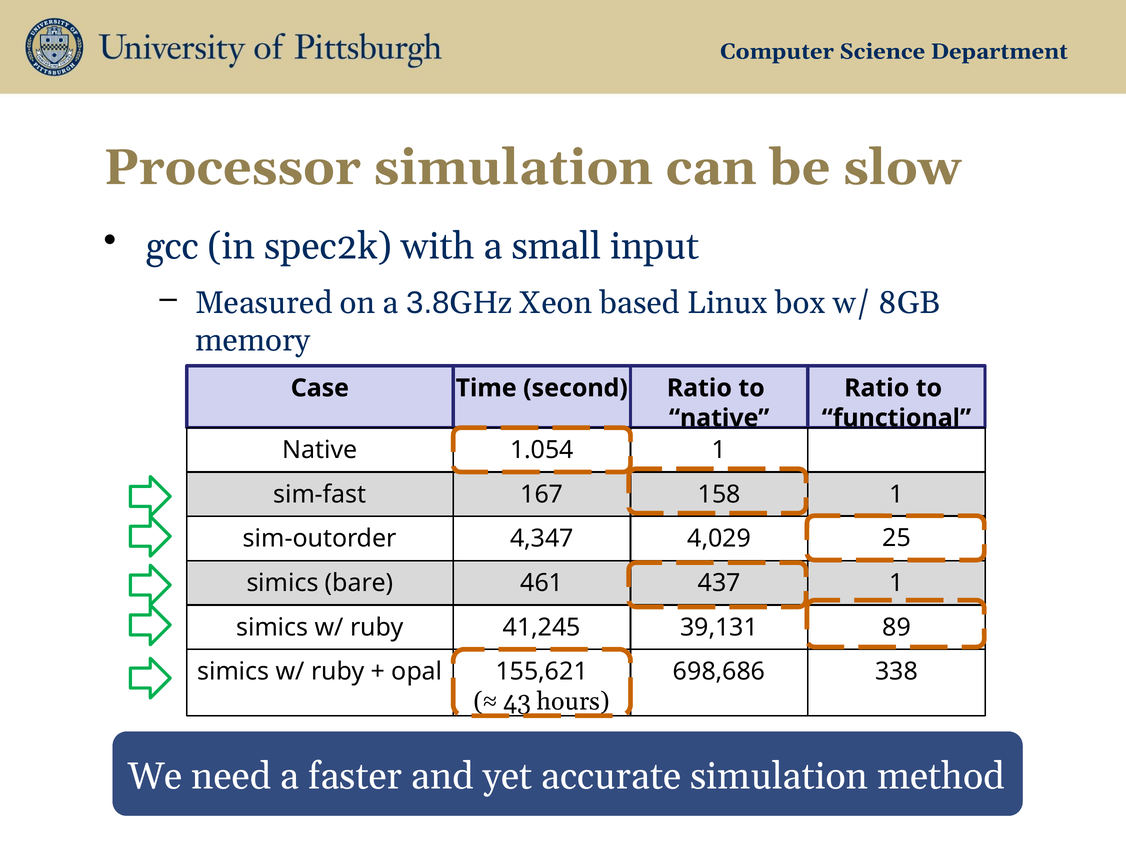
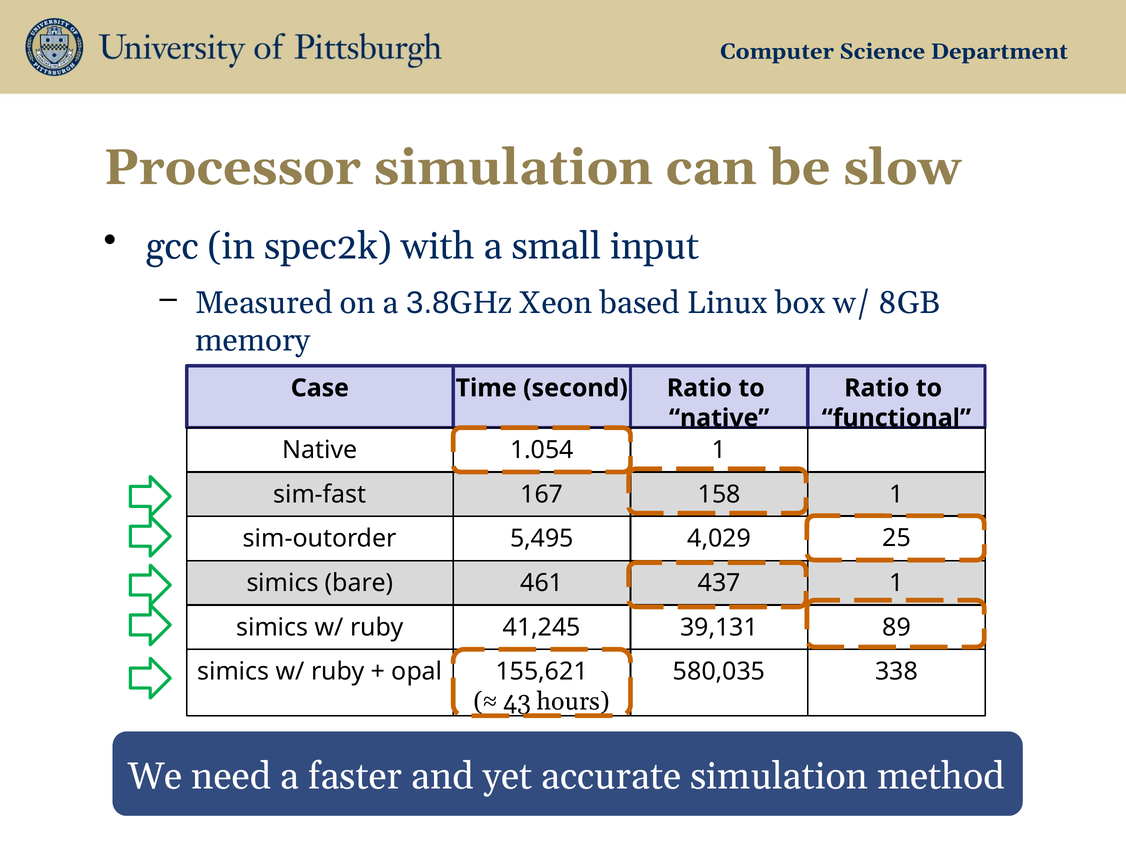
4,347: 4,347 -> 5,495 (542, 539)
698,686: 698,686 -> 580,035 (719, 672)
